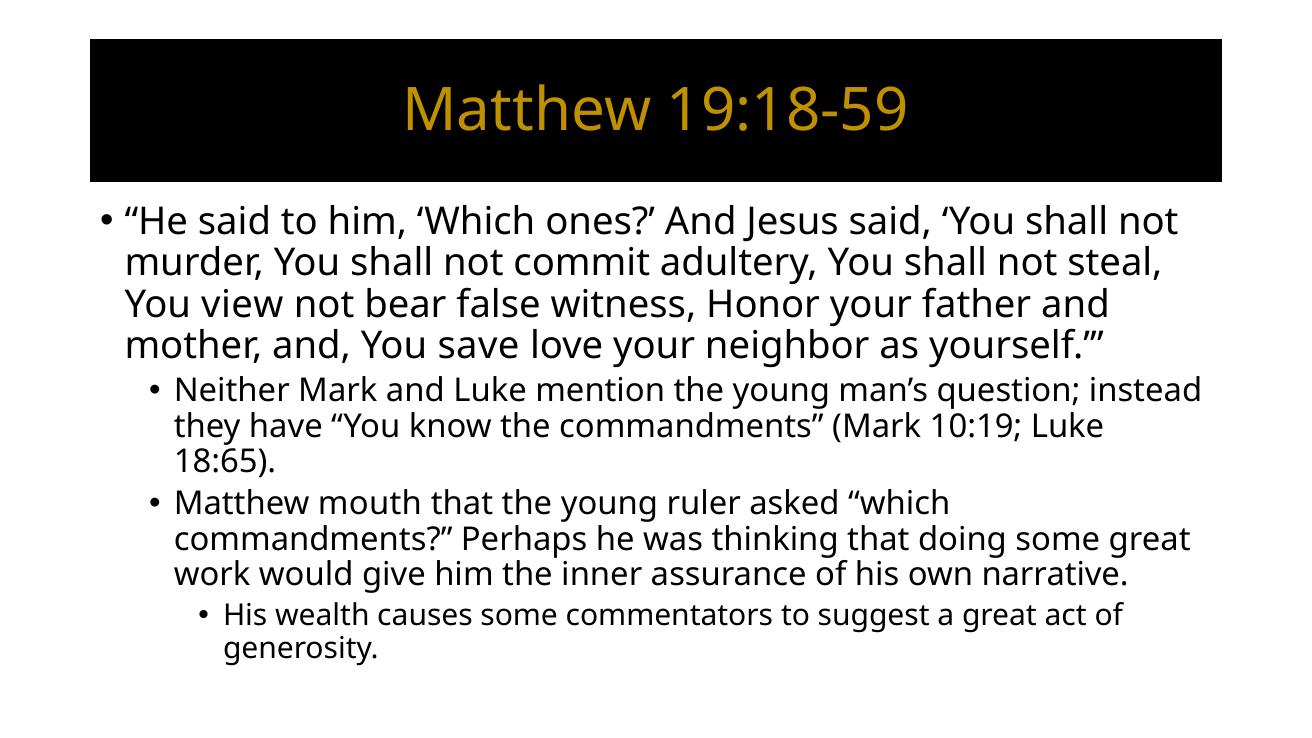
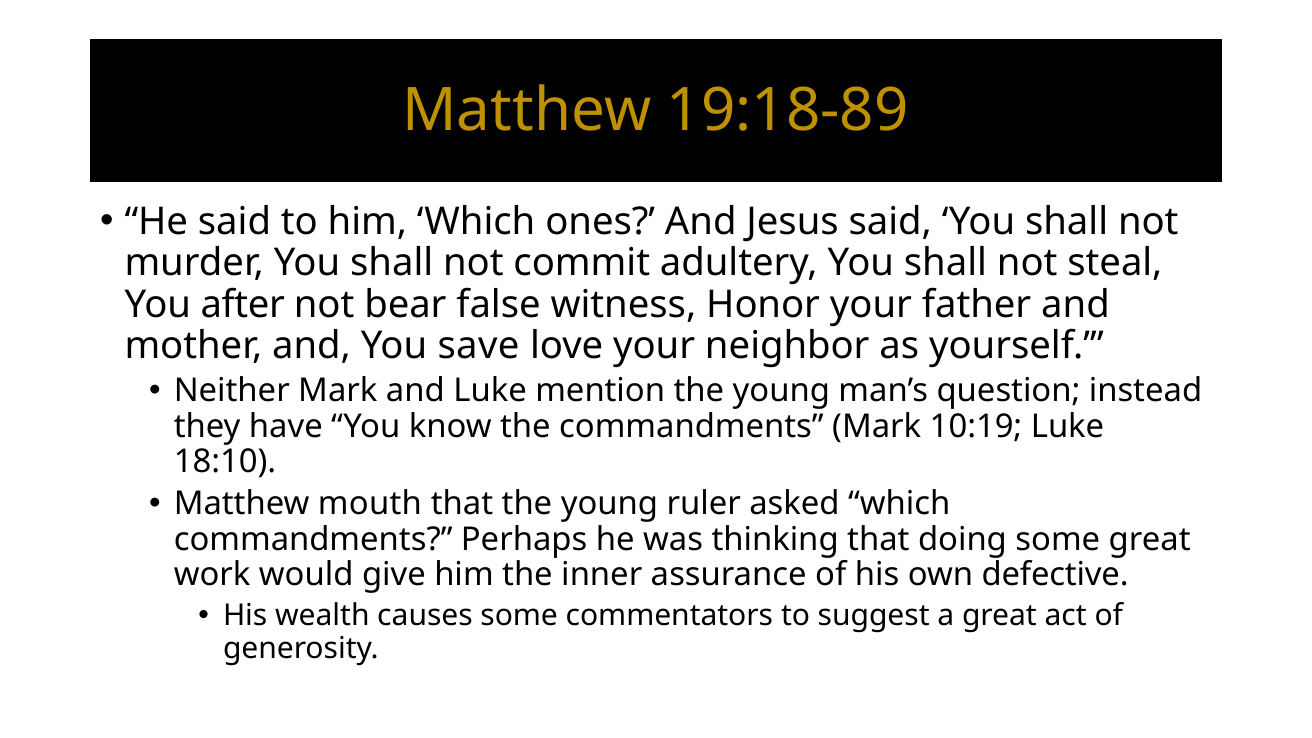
19:18-59: 19:18-59 -> 19:18-89 (788, 110)
view: view -> after (243, 304)
18:65: 18:65 -> 18:10 (225, 462)
narrative: narrative -> defective (1055, 575)
